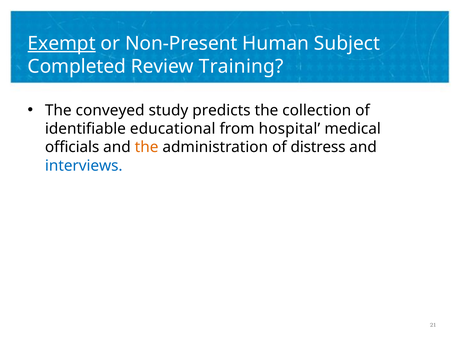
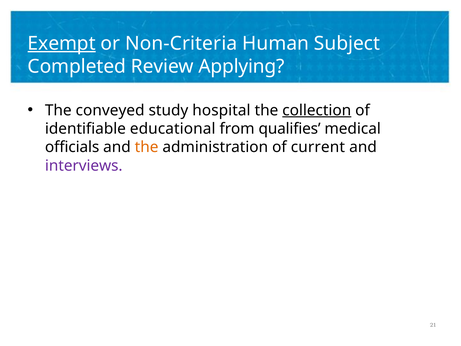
Non-Present: Non-Present -> Non-Criteria (181, 43)
Training: Training -> Applying (241, 66)
predicts: predicts -> hospital (221, 110)
collection underline: none -> present (317, 110)
hospital: hospital -> qualifies (290, 129)
distress: distress -> current (318, 147)
interviews colour: blue -> purple (84, 166)
